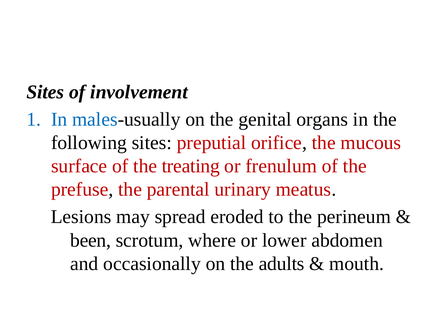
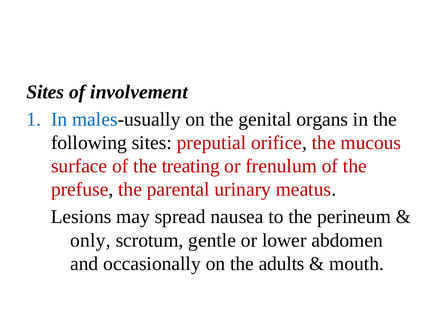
eroded: eroded -> nausea (237, 217)
been: been -> only (90, 240)
where: where -> gentle (212, 240)
